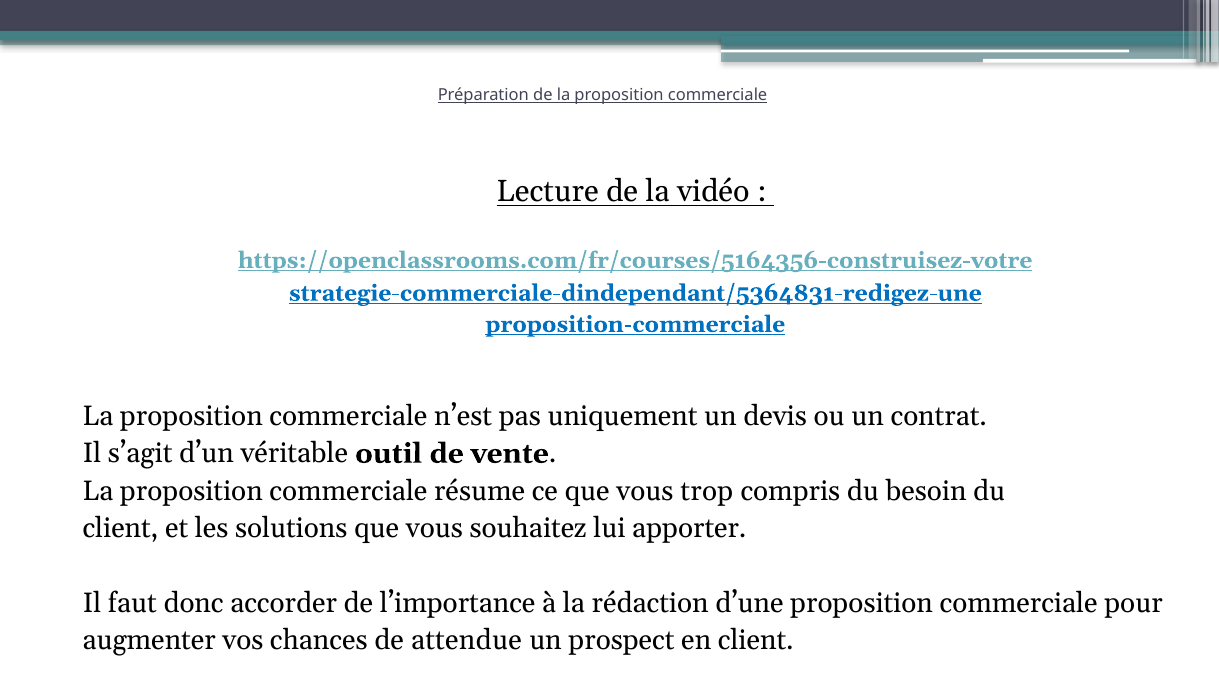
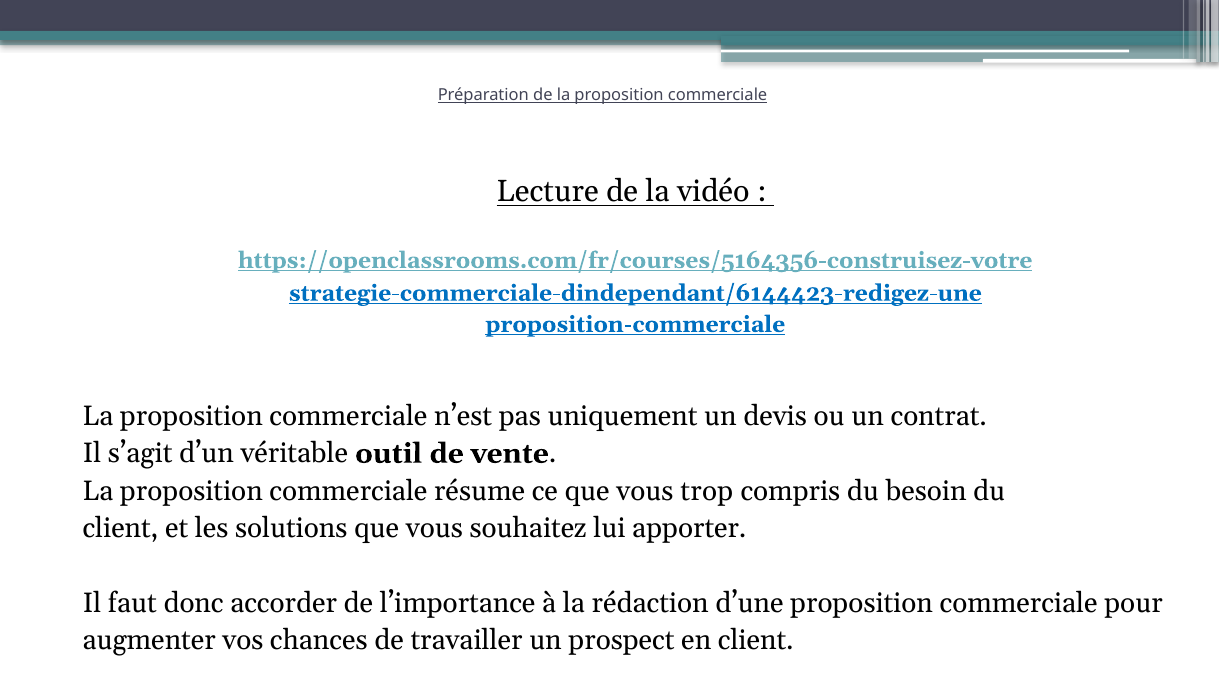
strategie-commerciale-dindependant/5364831-redigez-une: strategie-commerciale-dindependant/5364831-redigez-une -> strategie-commerciale-dindependant/6144423-redigez-une (635, 293)
attendue: attendue -> travailler (467, 640)
